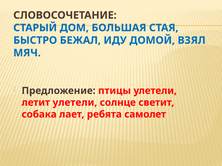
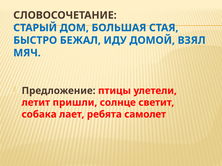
летит улетели: улетели -> пришли (75, 103)
